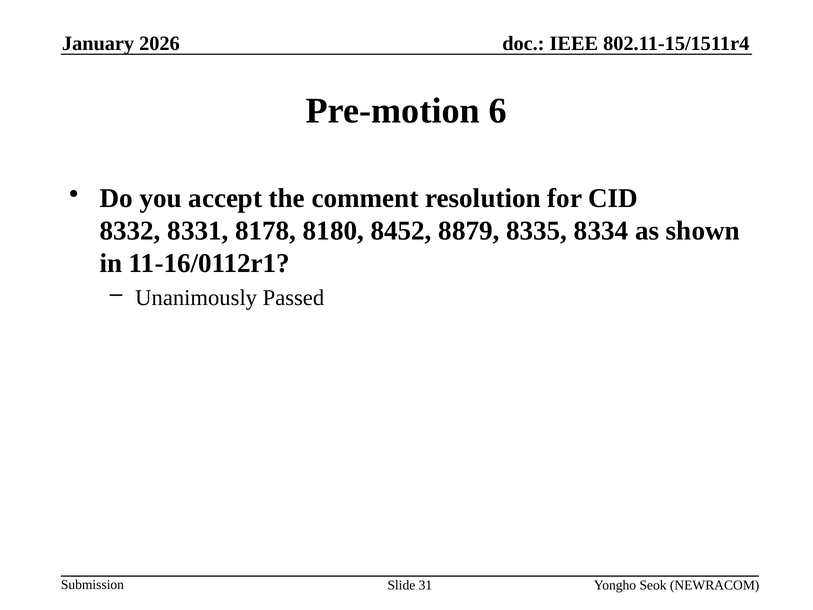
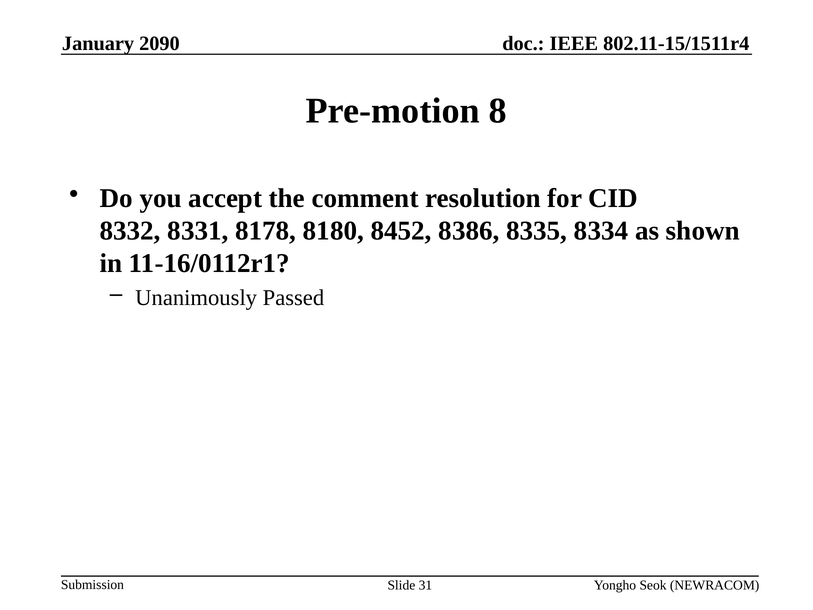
2026: 2026 -> 2090 (159, 43)
6: 6 -> 8 (498, 111)
8879: 8879 -> 8386 (469, 231)
